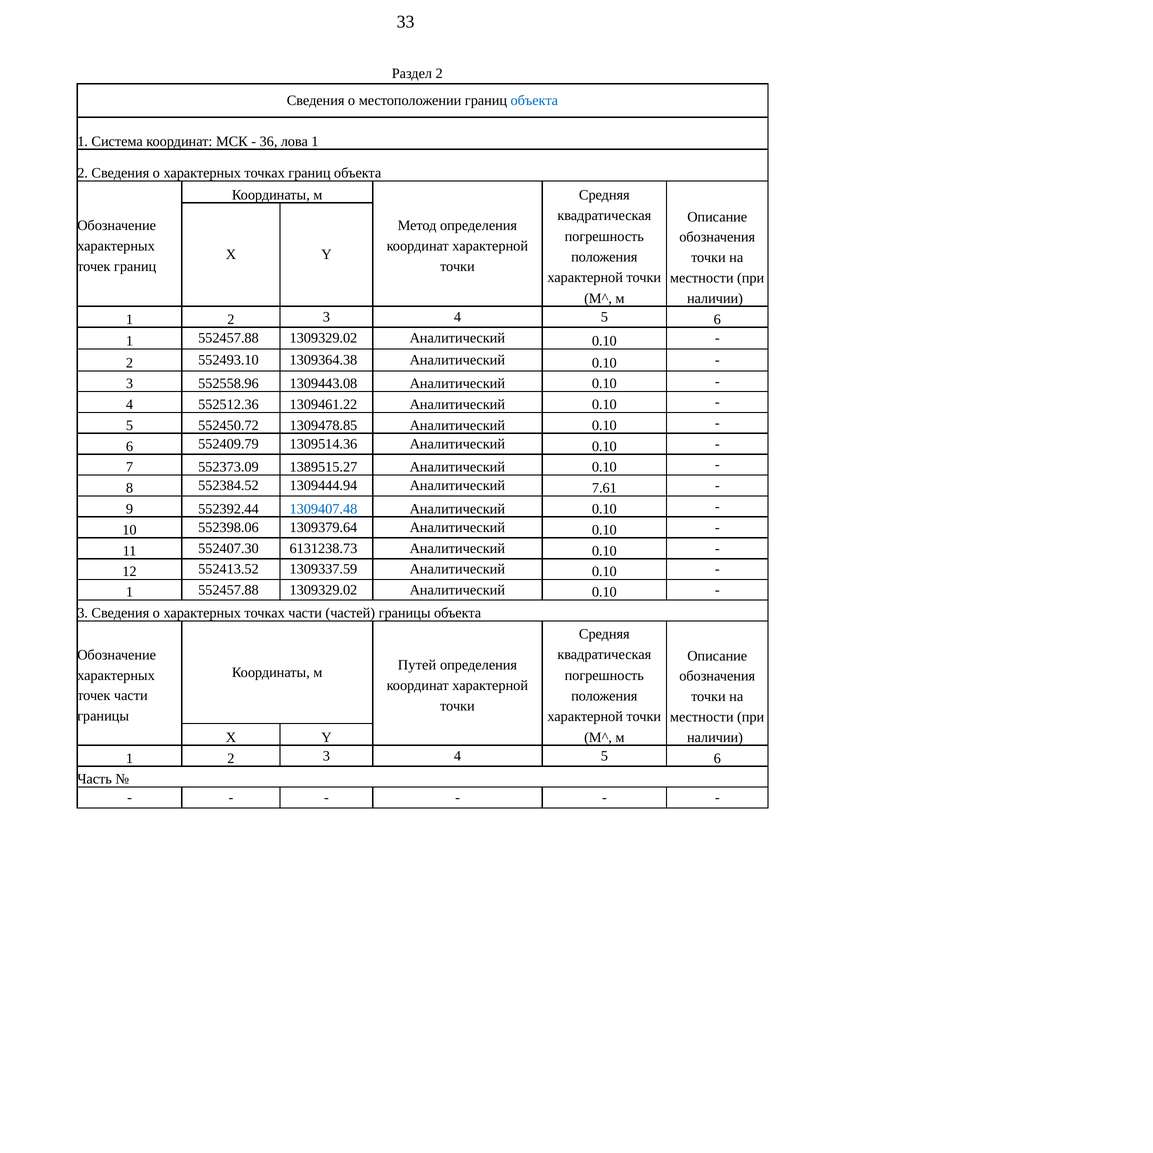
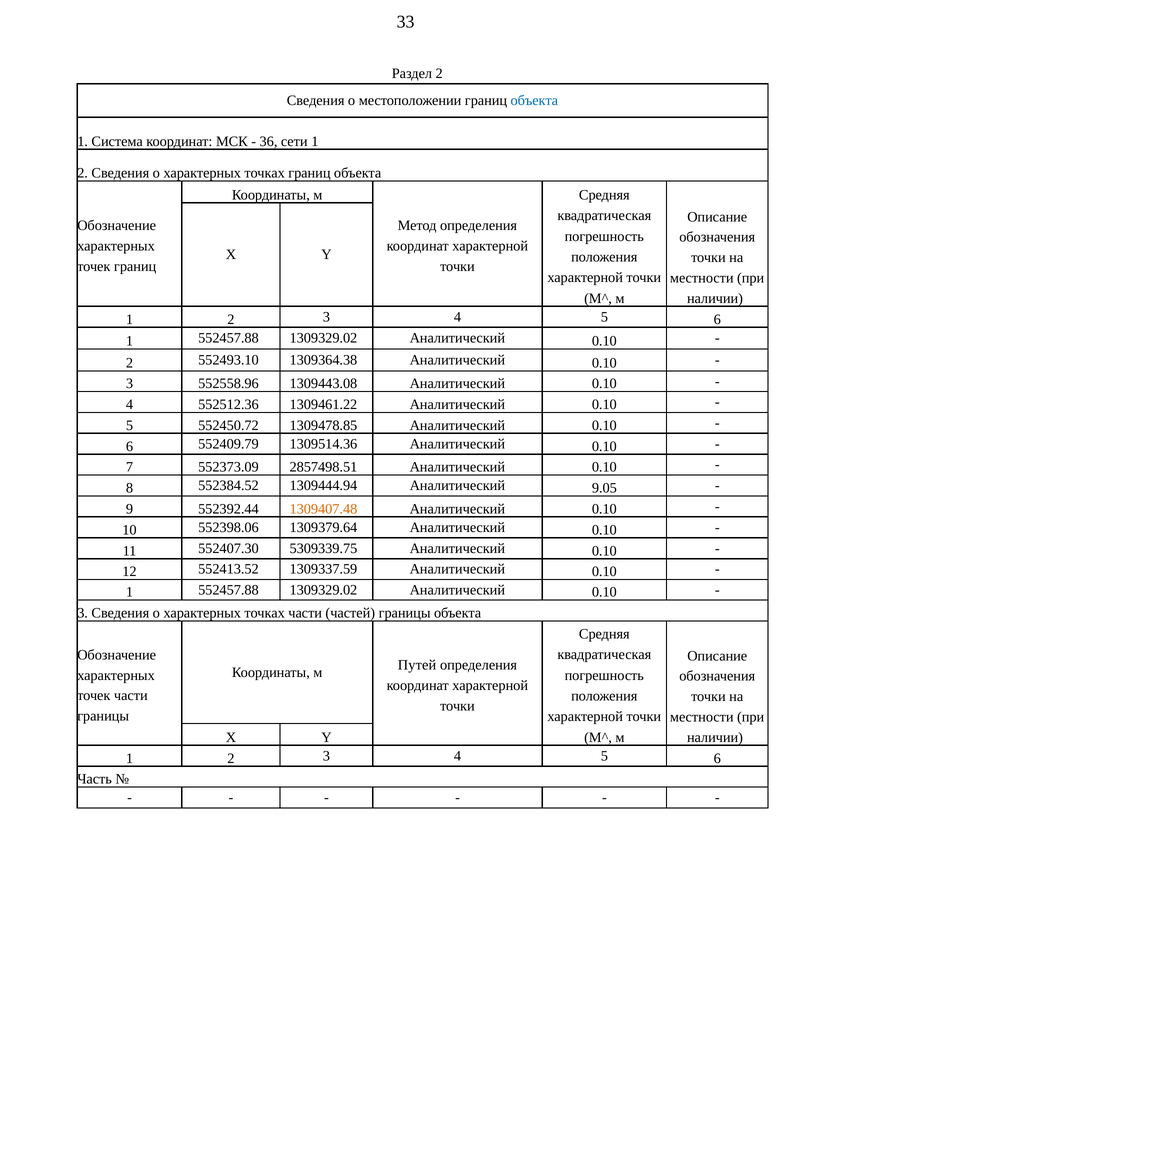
лова: лова -> сети (294, 141)
1389515.27: 1389515.27 -> 2857498.51 (323, 467)
7.61: 7.61 -> 9.05 (604, 488)
1309407.48 colour: blue -> orange (323, 509)
6131238.73: 6131238.73 -> 5309339.75 (323, 548)
